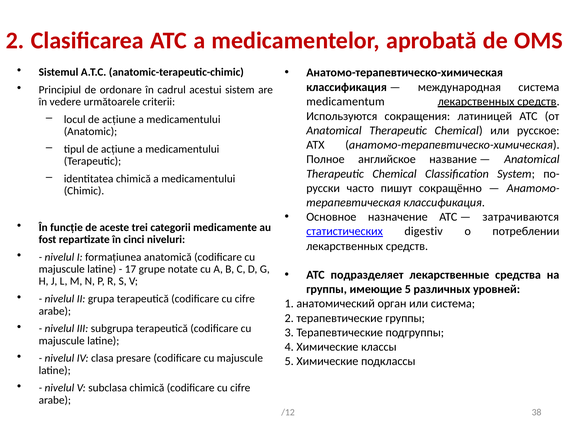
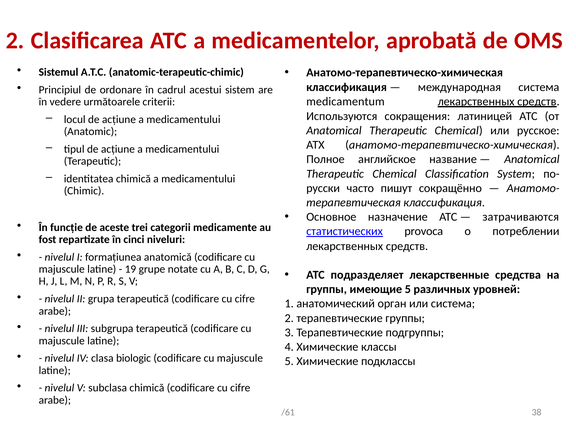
digestiv: digestiv -> provoca (424, 231)
17: 17 -> 19 (130, 269)
presare: presare -> biologic (134, 358)
/12: /12 -> /61 (288, 412)
